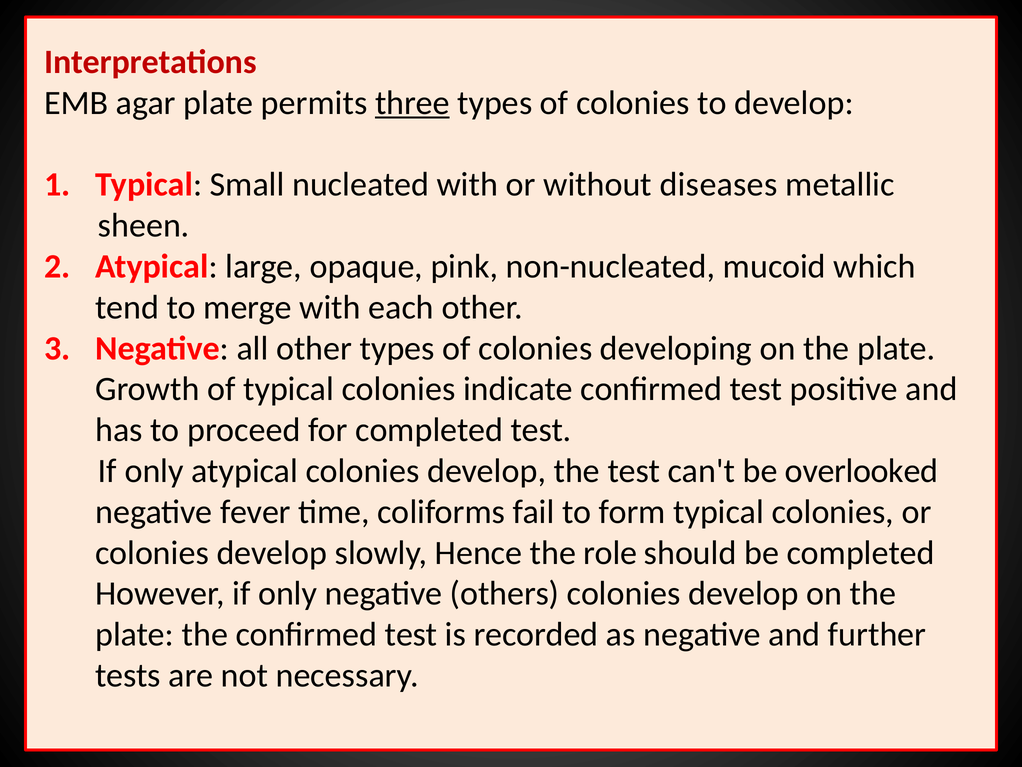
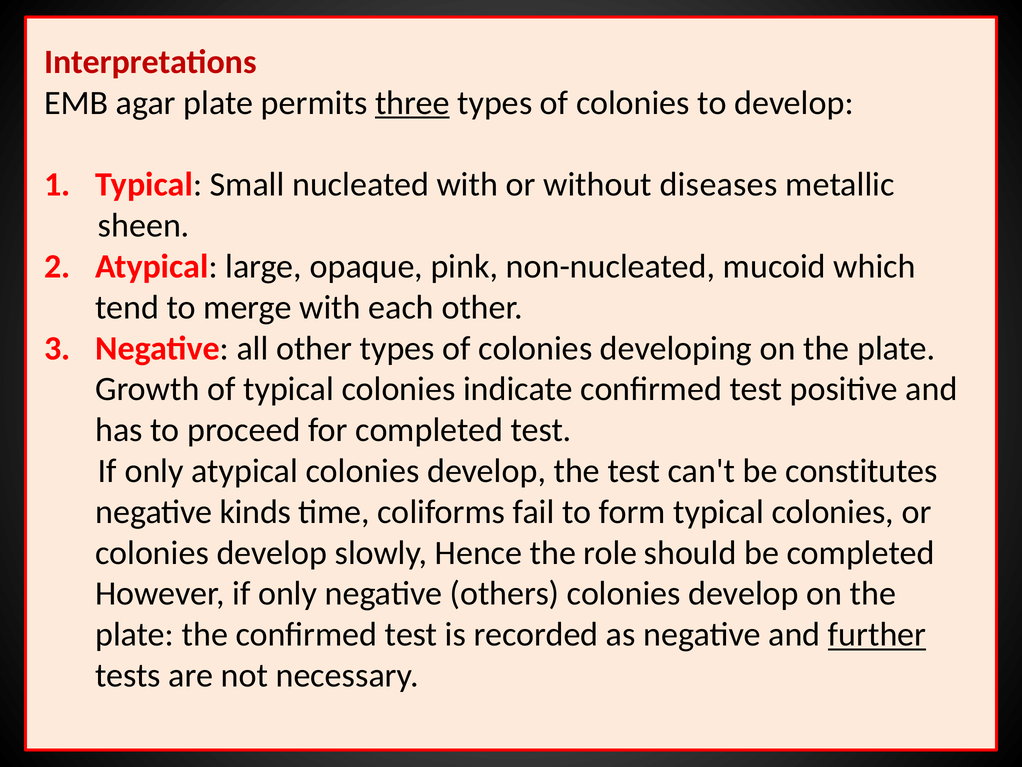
overlooked: overlooked -> constitutes (861, 471)
fever: fever -> kinds (255, 512)
further underline: none -> present (877, 634)
